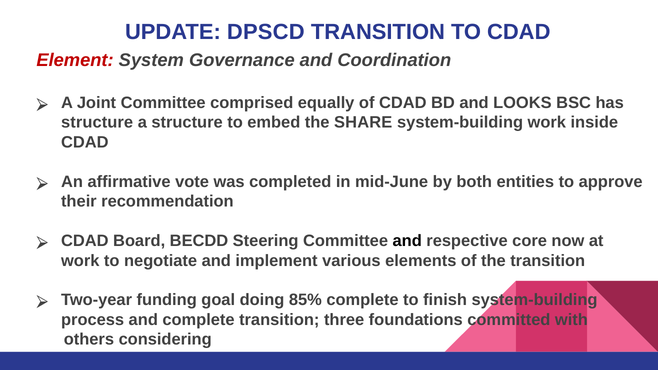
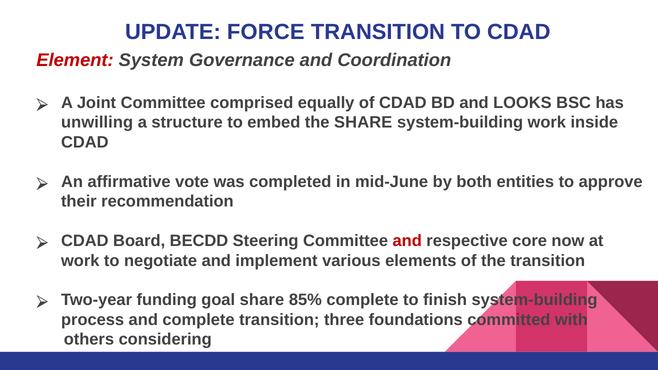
DPSCD: DPSCD -> FORCE (266, 32)
structure: structure -> unwilling (97, 123)
and colour: black -> red (407, 241)
goal doing: doing -> share (262, 300)
